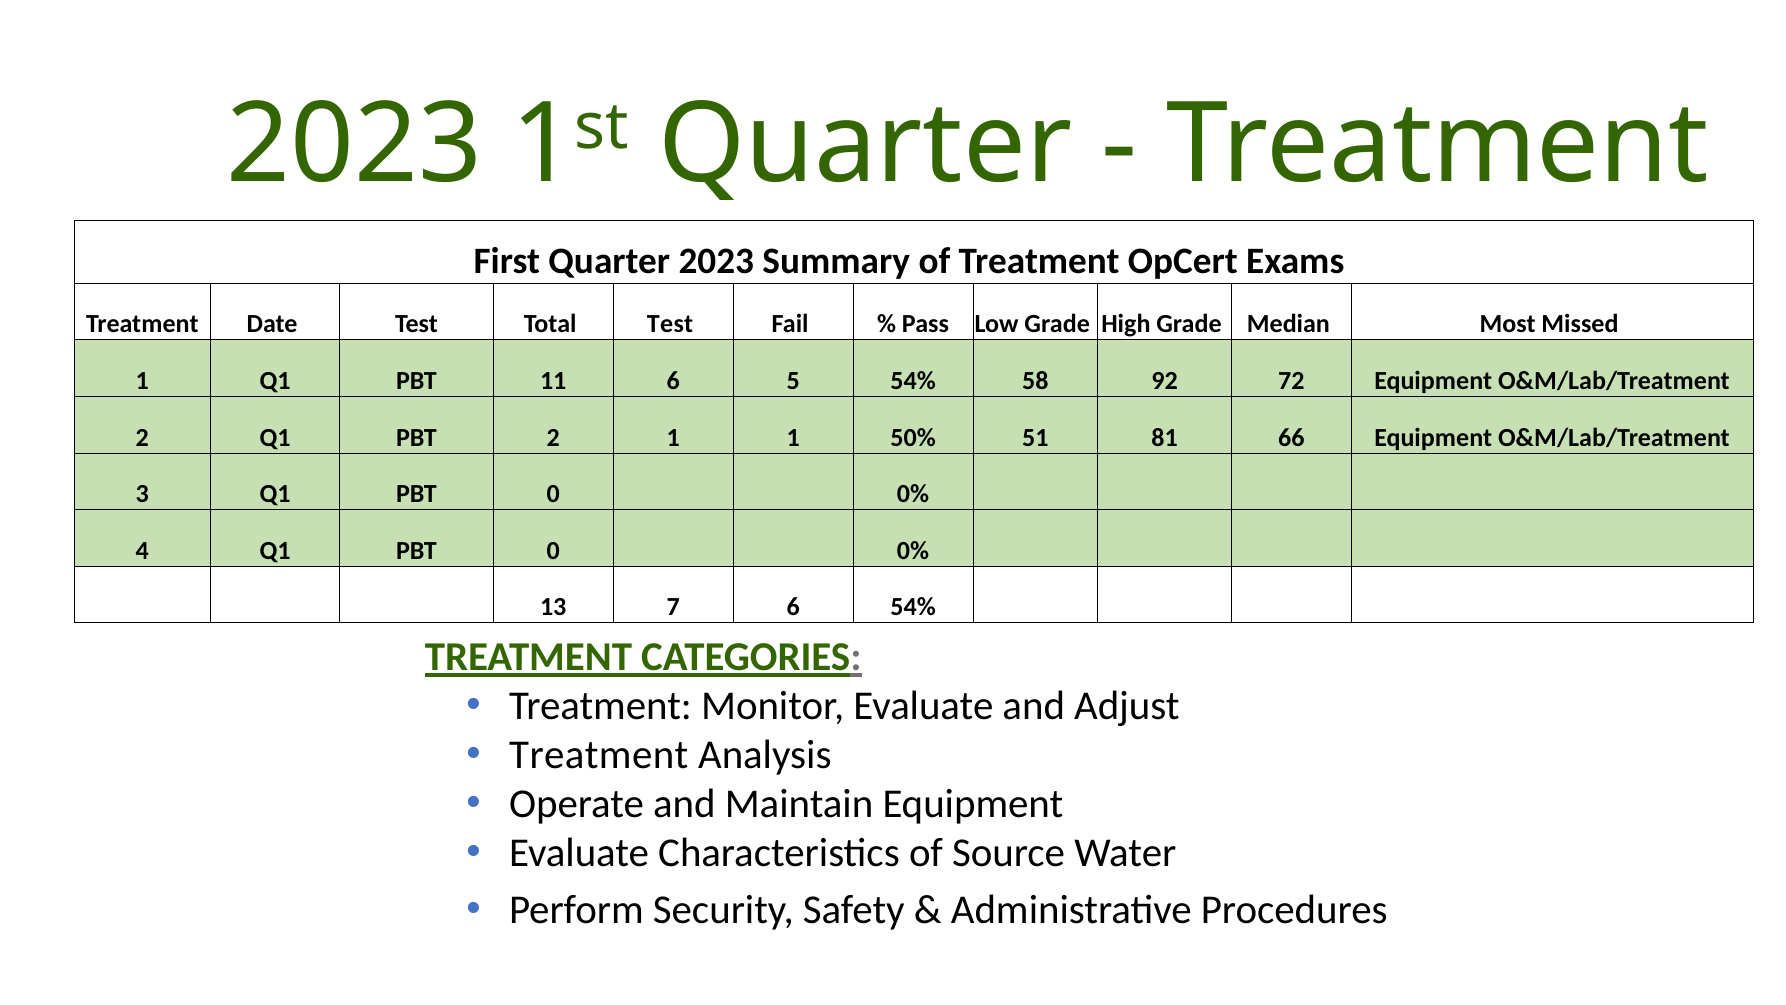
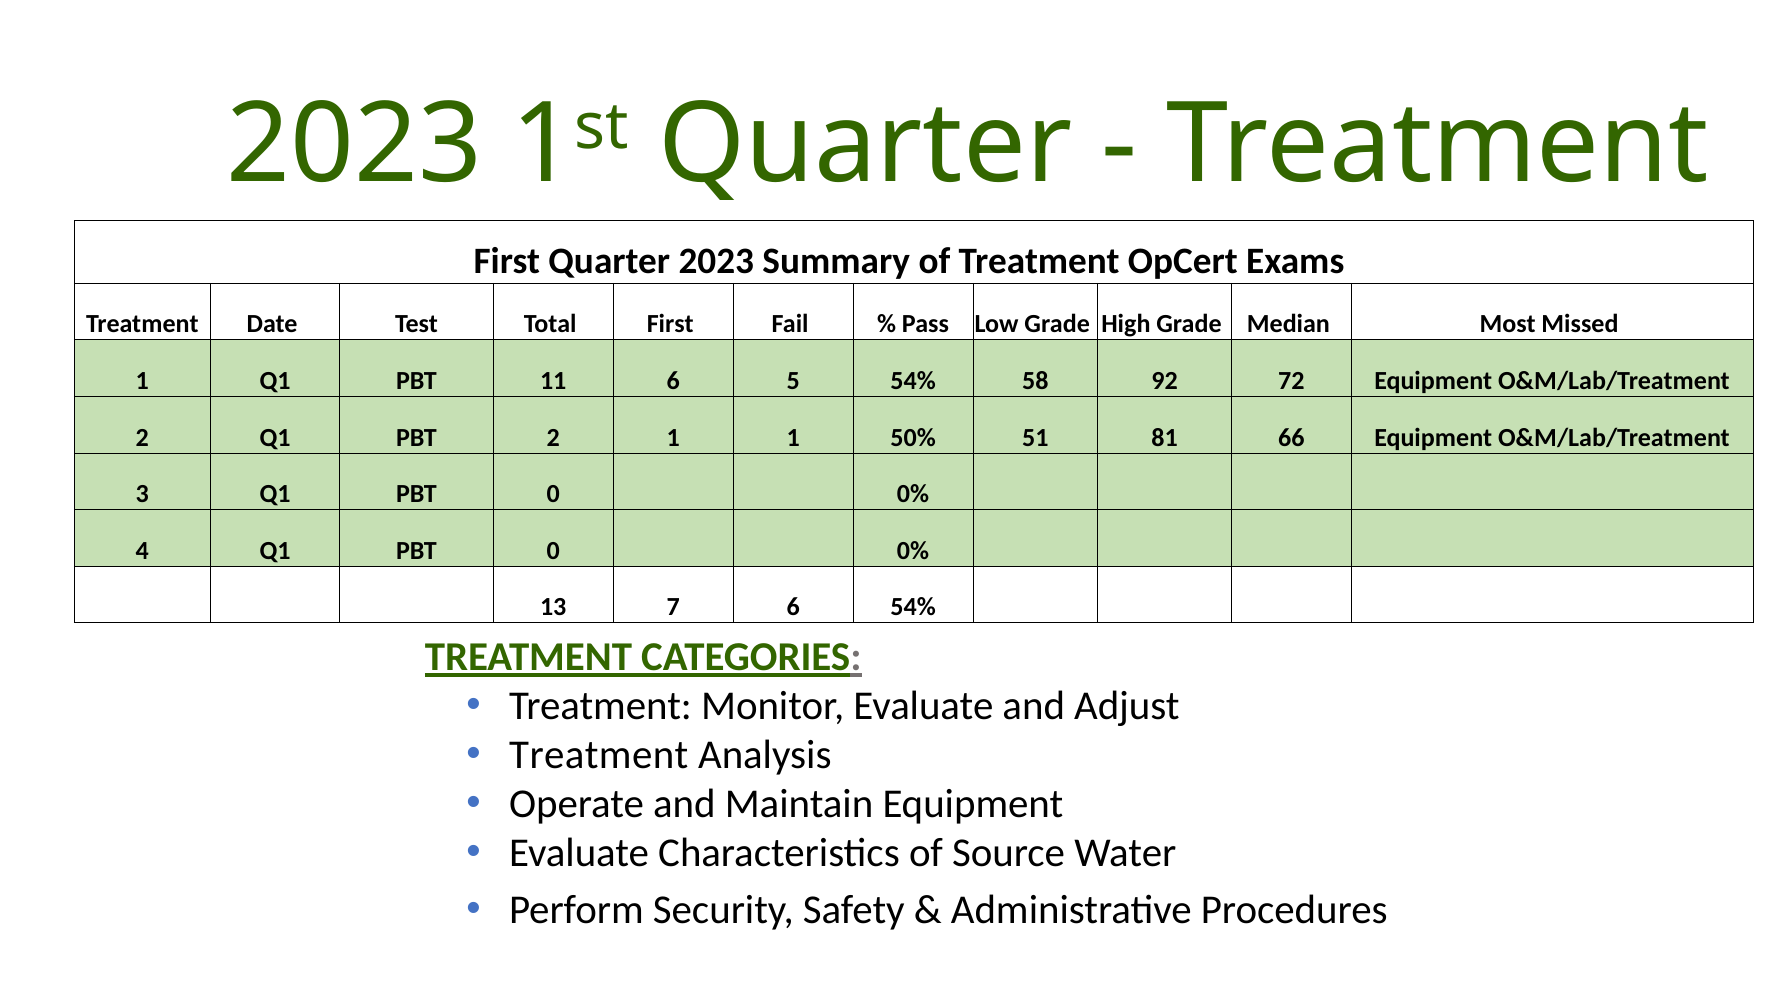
Total Test: Test -> First (670, 324)
